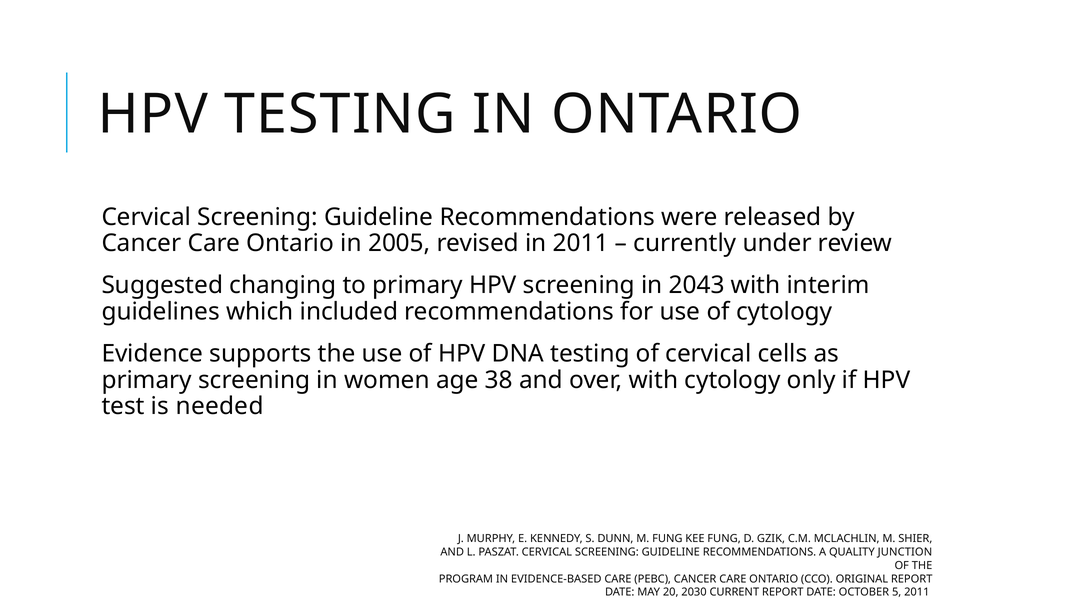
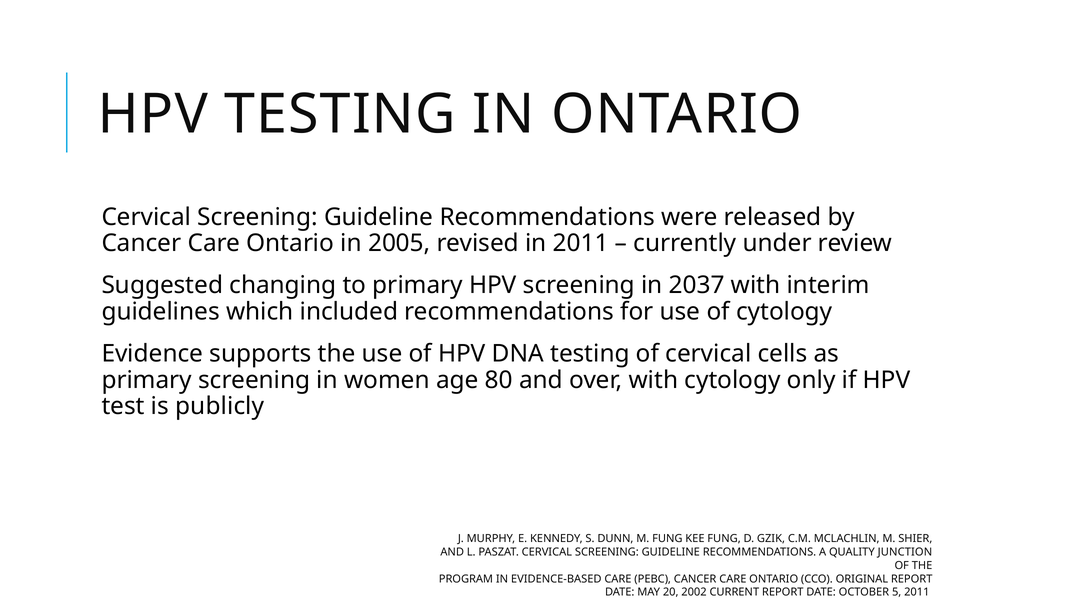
2043: 2043 -> 2037 (697, 285)
38: 38 -> 80 (499, 380)
needed: needed -> publicly (220, 406)
2030: 2030 -> 2002 (694, 592)
